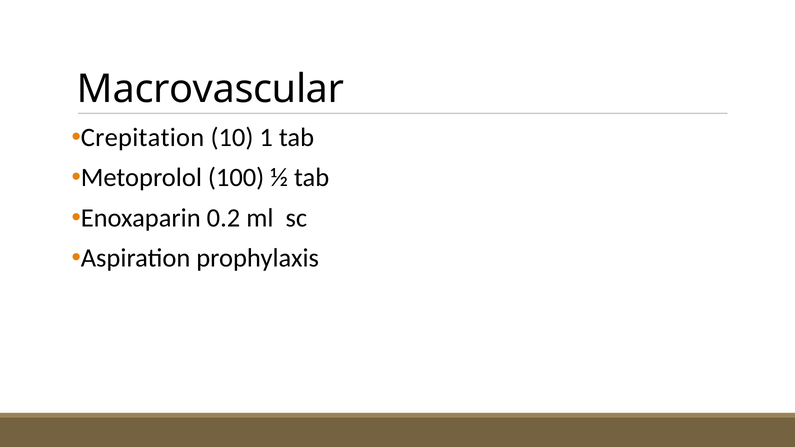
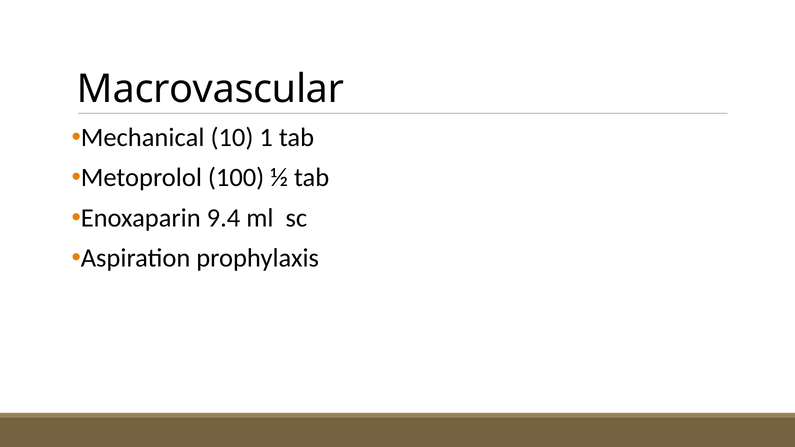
Crepitation: Crepitation -> Mechanical (143, 138)
0.2: 0.2 -> 9.4 (223, 218)
